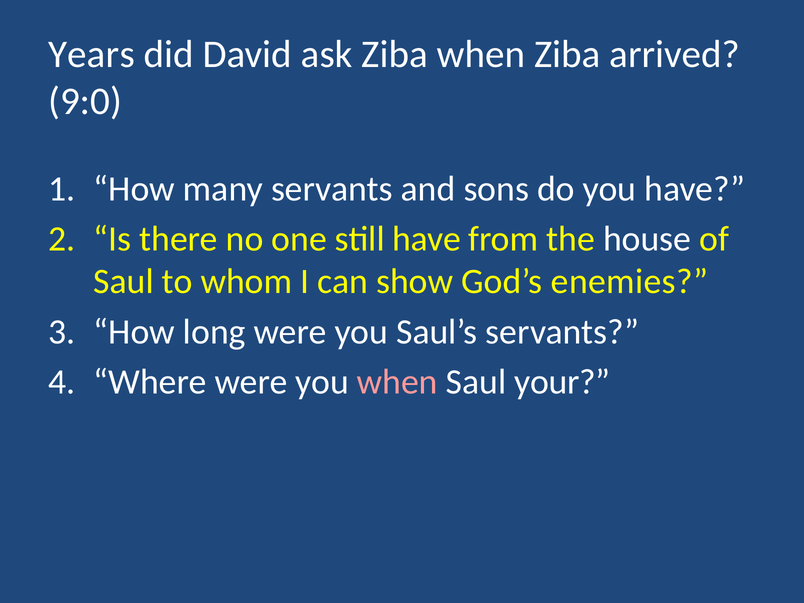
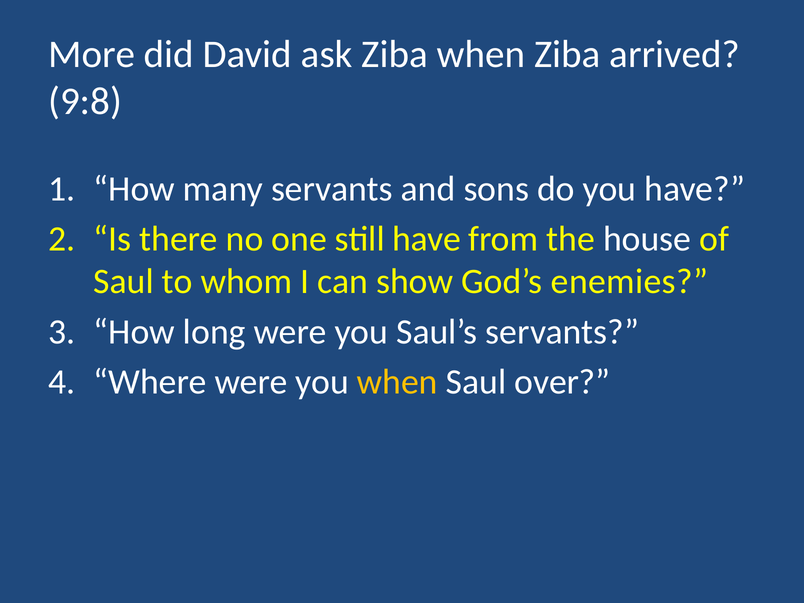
Years: Years -> More (92, 54)
9:0: 9:0 -> 9:8 (85, 101)
when colour: pink -> yellow (397, 382)
your: your -> over (562, 382)
